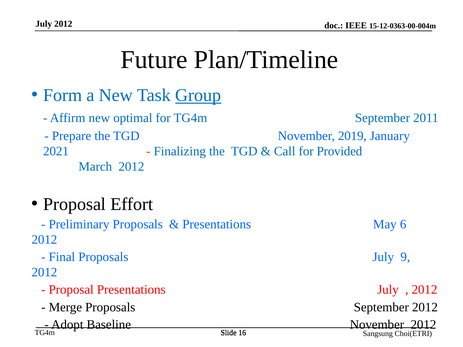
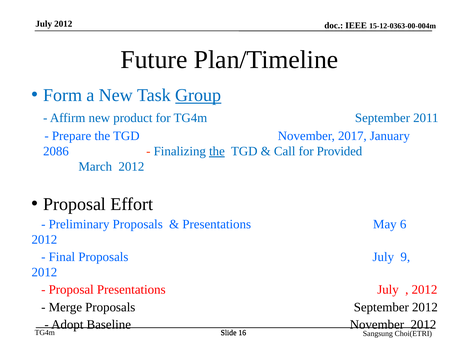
optimal: optimal -> product (133, 118)
2019: 2019 -> 2017 (352, 136)
2021: 2021 -> 2086 (56, 151)
the underline: none -> present (217, 151)
